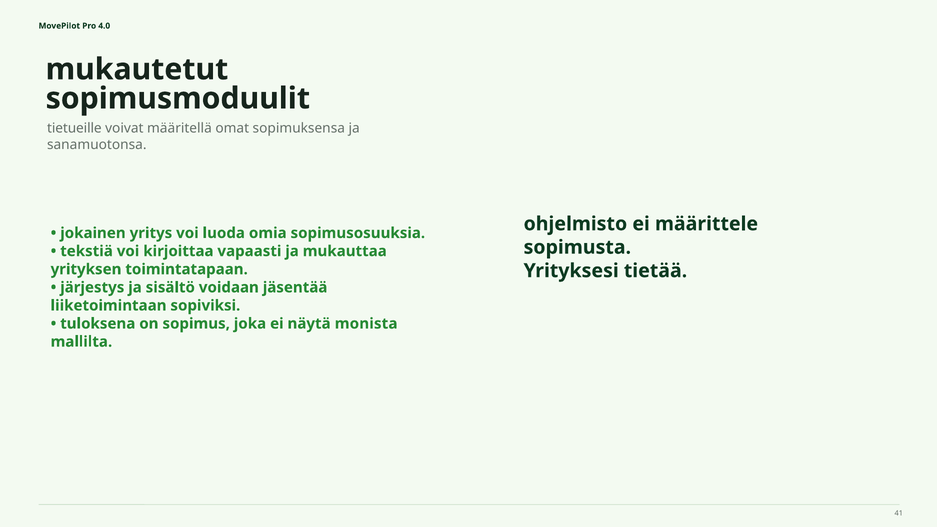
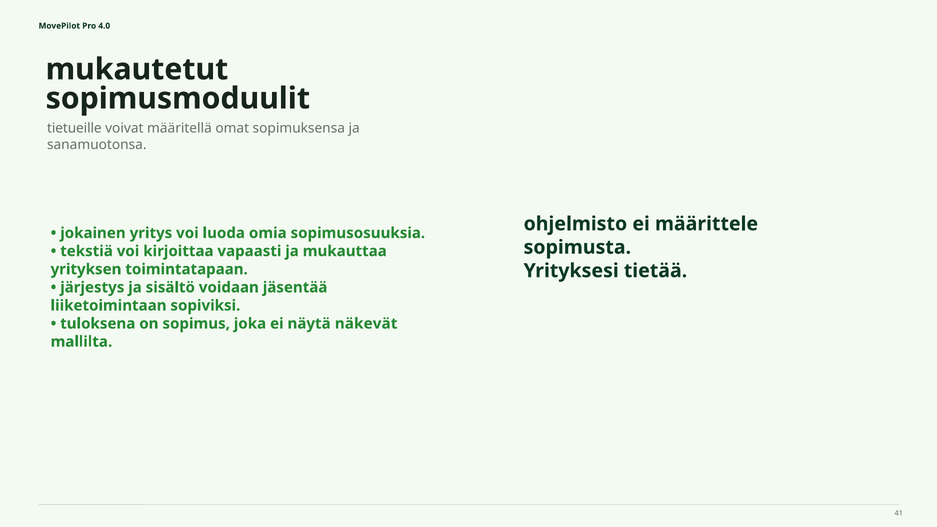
monista: monista -> näkevät (366, 324)
